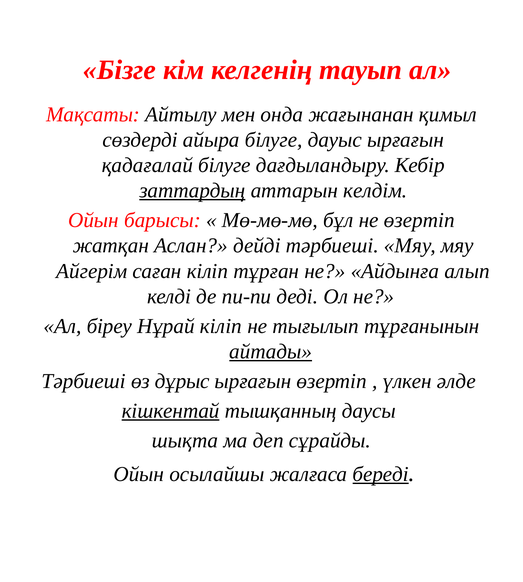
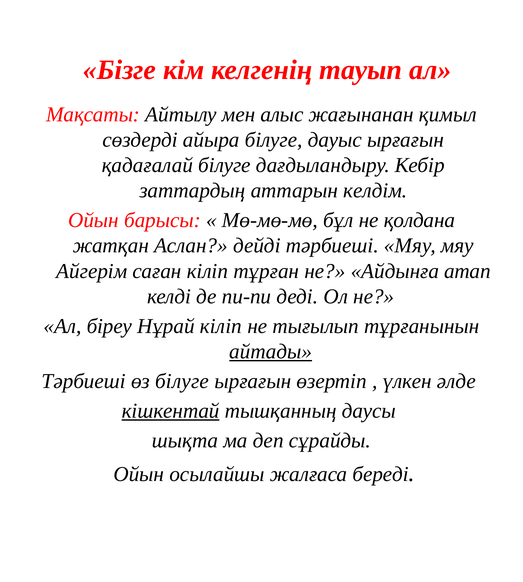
онда: онда -> алыс (282, 114)
заттардың underline: present -> none (192, 190)
не өзертіп: өзертіп -> қолдана (419, 220)
алып: алып -> атап (467, 271)
өз дұрыс: дұрыс -> білуге (182, 381)
береді underline: present -> none (381, 474)
